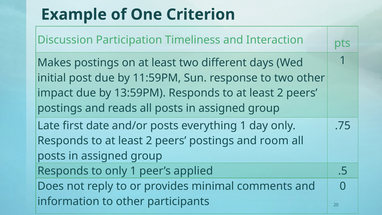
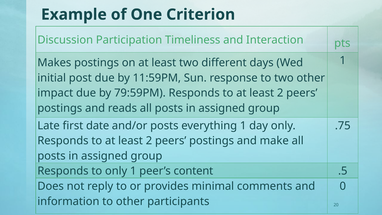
13:59PM: 13:59PM -> 79:59PM (140, 93)
room: room -> make (274, 141)
applied: applied -> content (193, 171)
